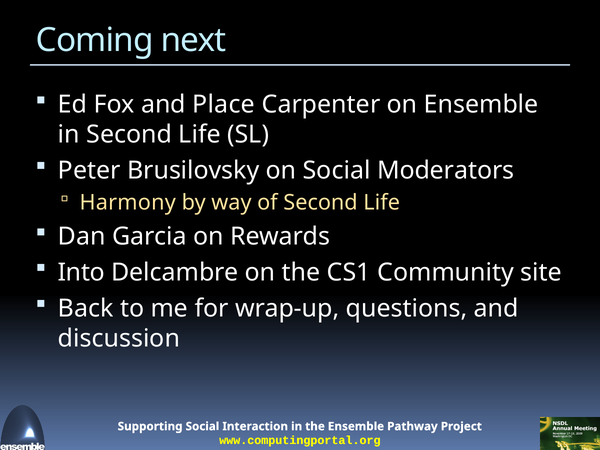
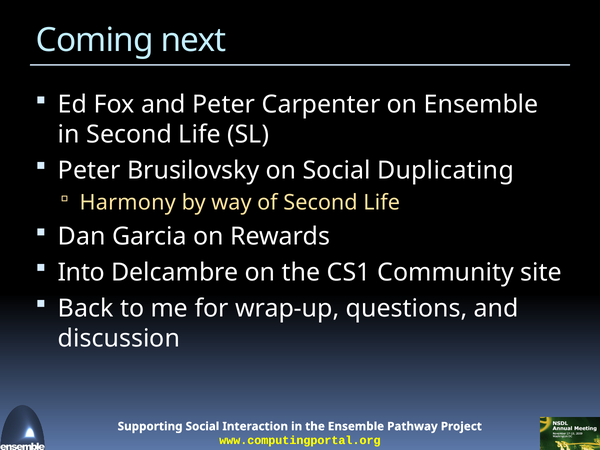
and Place: Place -> Peter (224, 105)
Moderators: Moderators -> Duplicating (446, 171)
